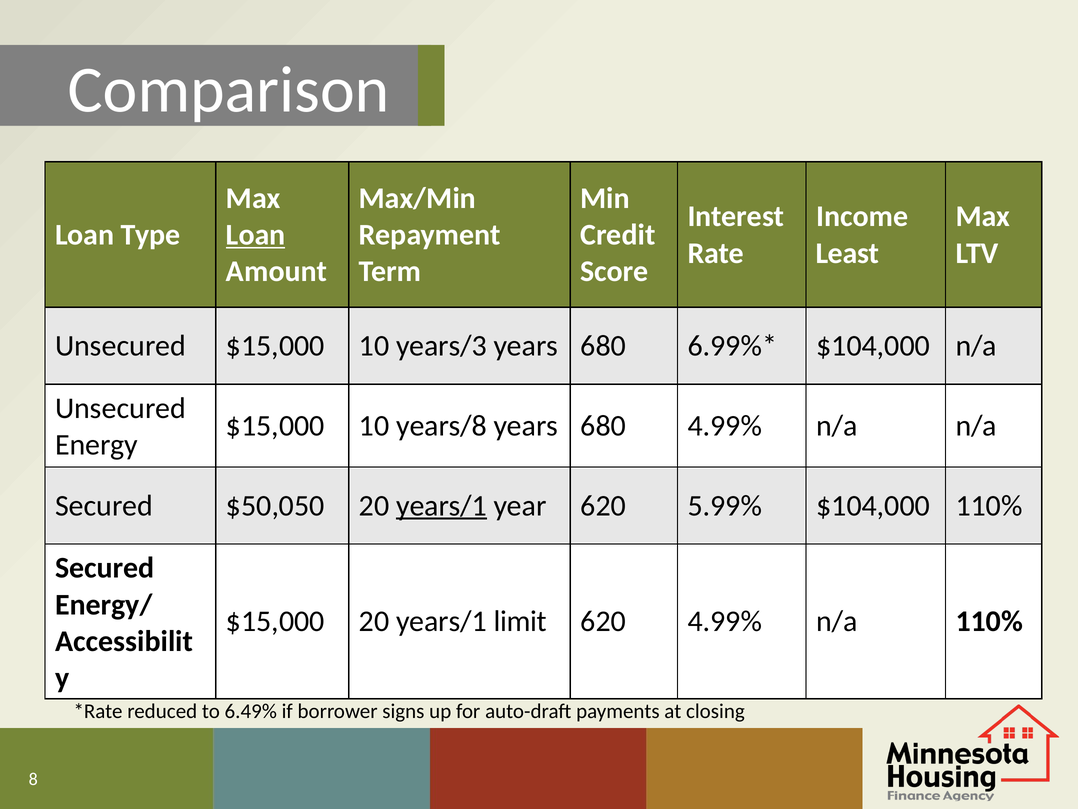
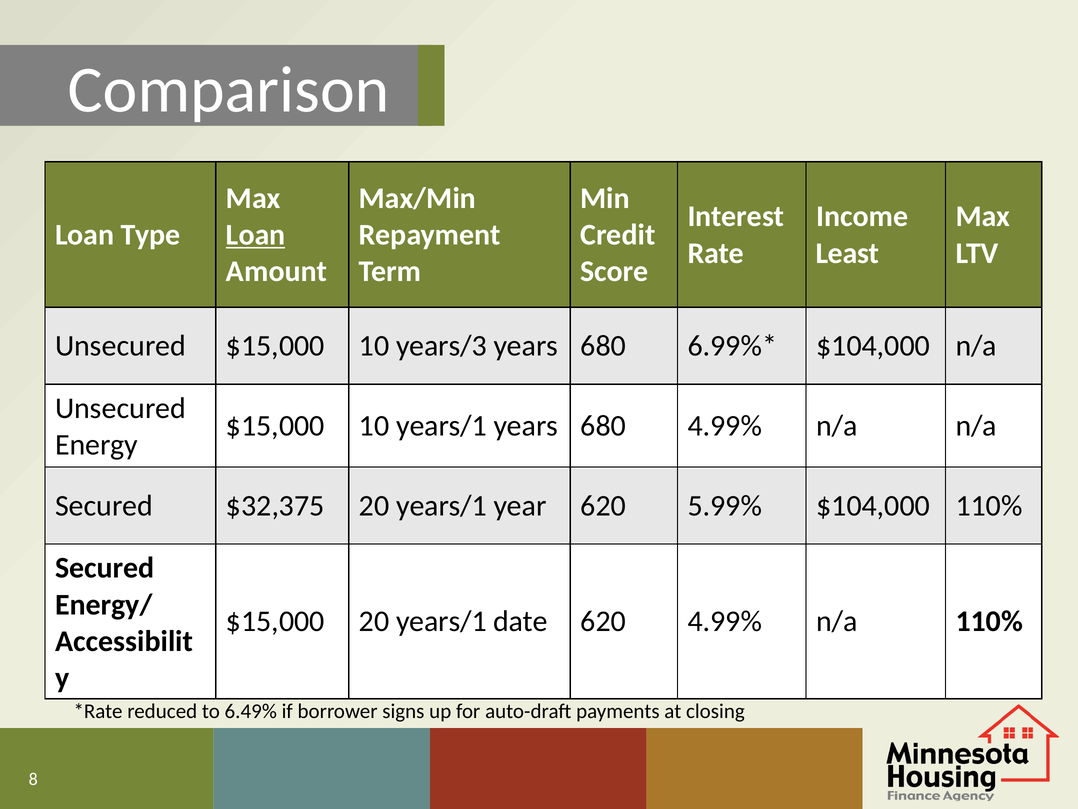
10 years/8: years/8 -> years/1 (442, 426)
$50,050: $50,050 -> $32,375 (275, 505)
years/1 underline: present -> none (442, 505)
limit: limit -> date (520, 621)
